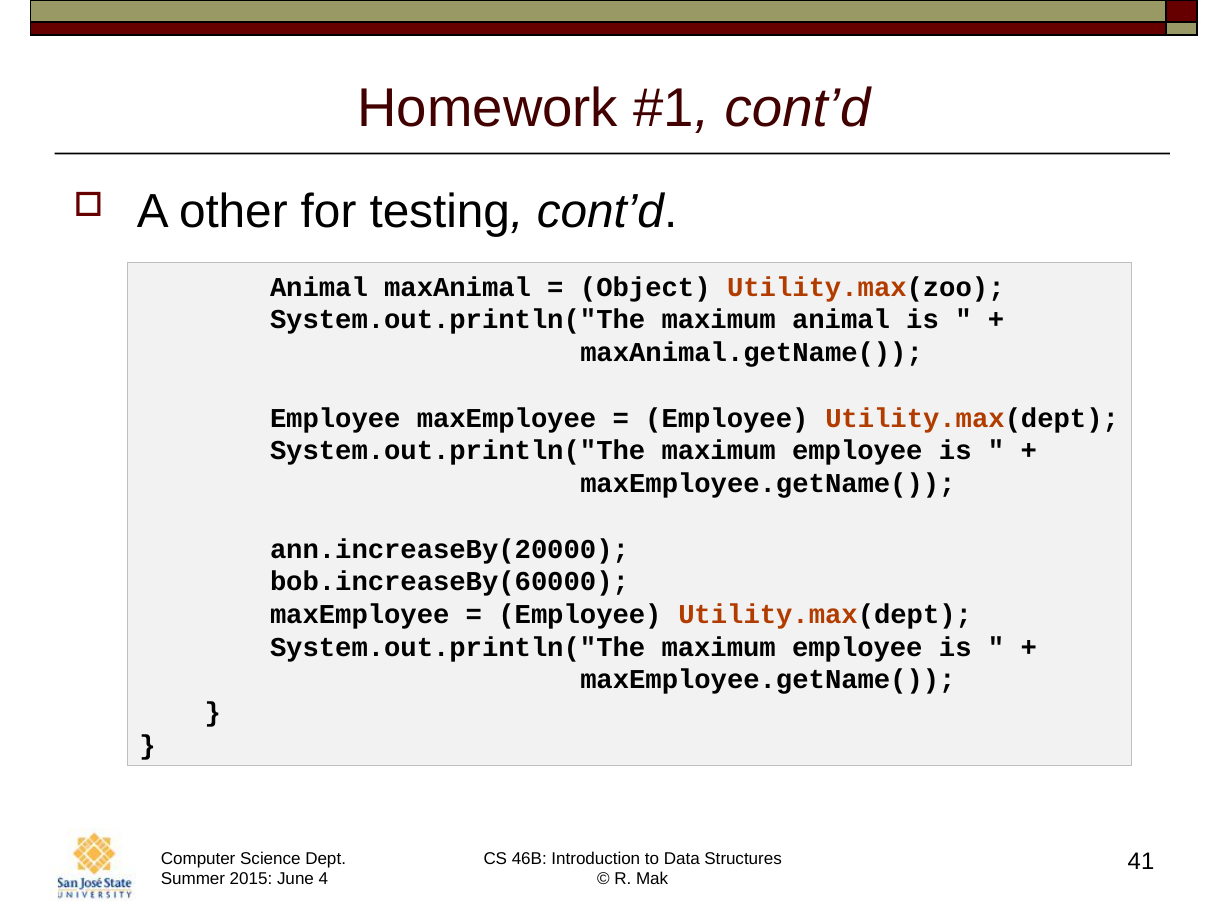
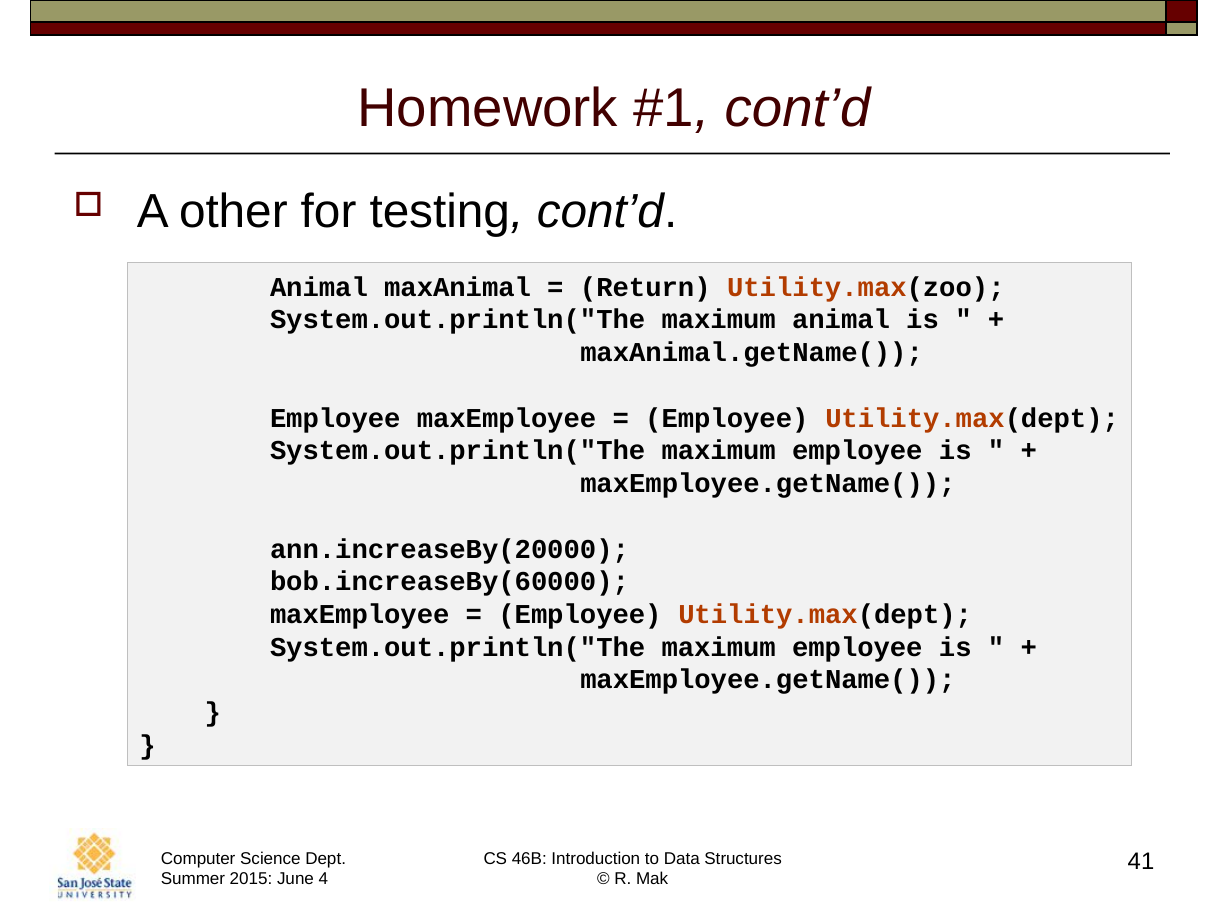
Object: Object -> Return (645, 287)
